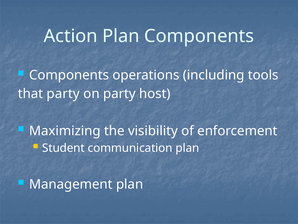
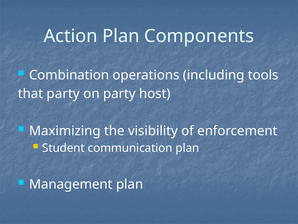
Components: Components -> Combination (69, 75)
